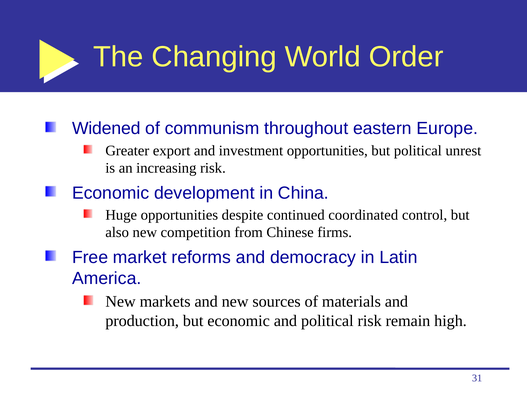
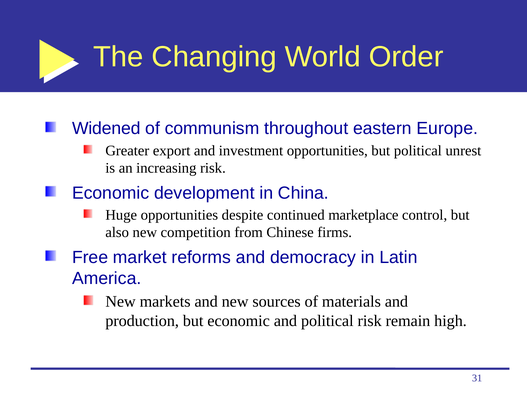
coordinated: coordinated -> marketplace (363, 215)
